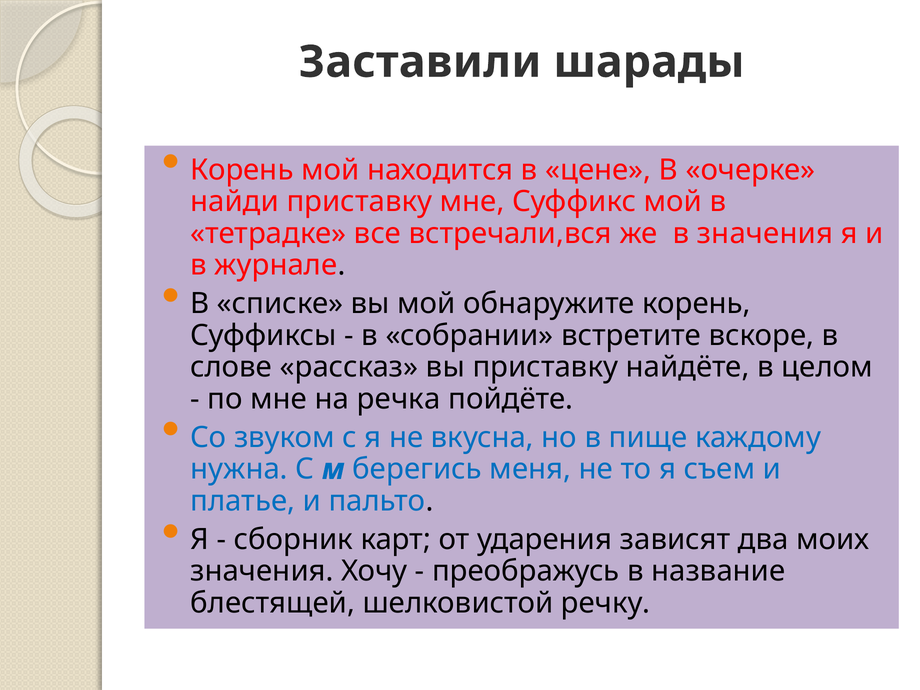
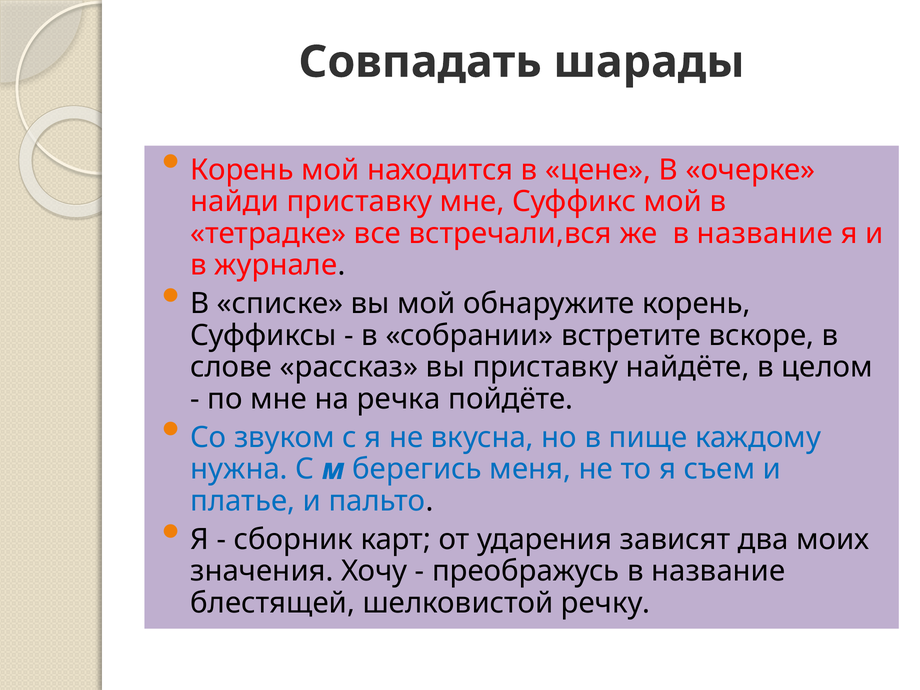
Заставили: Заставили -> Совпадать (420, 62)
же в значения: значения -> название (765, 233)
